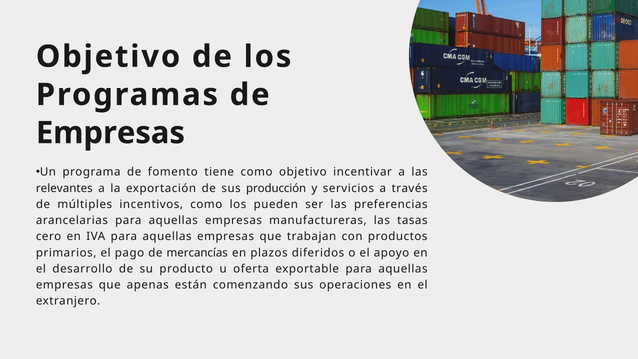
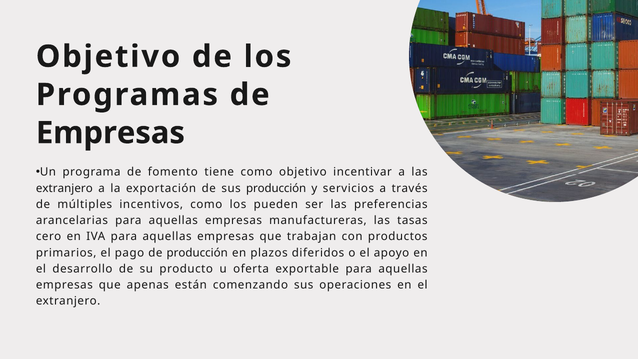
relevantes: relevantes -> extranjero (64, 188)
de mercancías: mercancías -> producción (197, 253)
